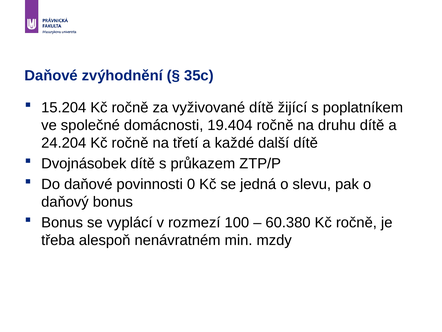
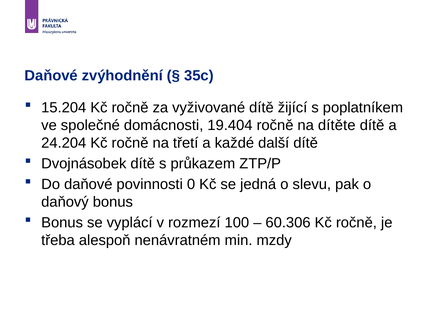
druhu: druhu -> dítěte (337, 125)
60.380: 60.380 -> 60.306 (288, 222)
